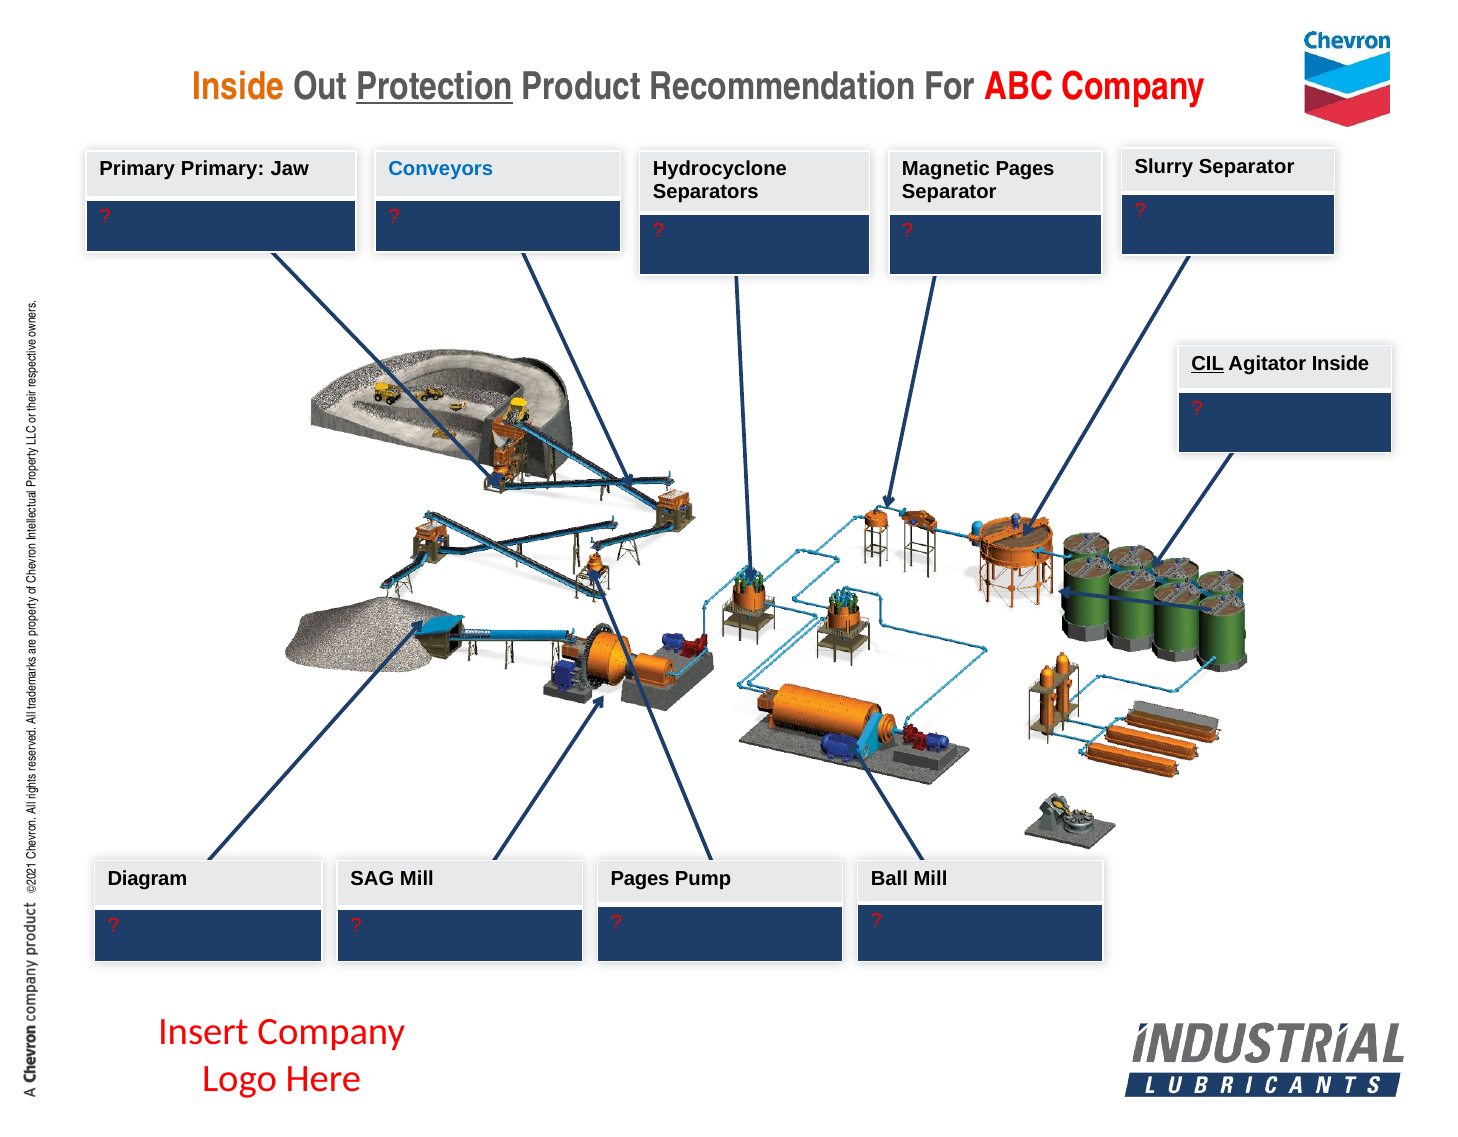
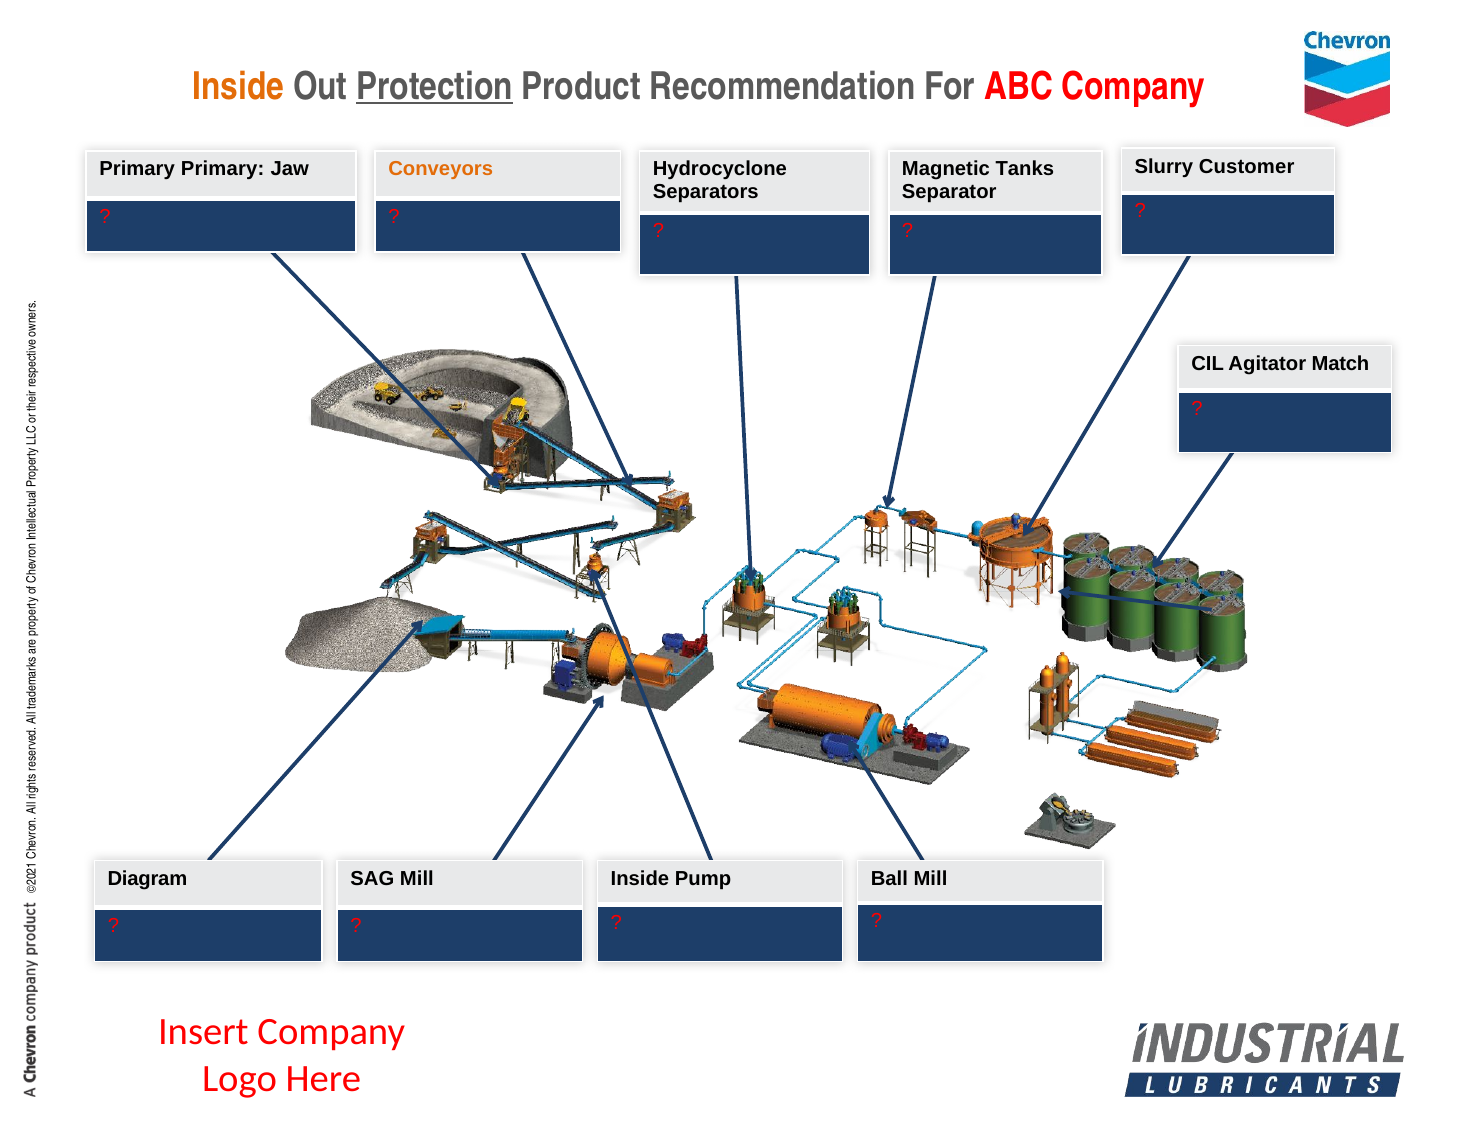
Slurry Separator: Separator -> Customer (1247, 167)
Conveyors colour: blue -> orange (441, 169)
Magnetic Pages: Pages -> Tanks (1025, 169)
CIL underline: present -> none (1208, 364)
Agitator Inside: Inside -> Match (1340, 364)
Pages: Pages -> Inside (640, 879)
